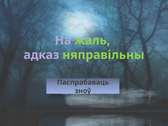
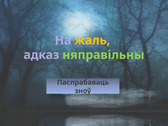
жаль colour: light green -> yellow (92, 40)
